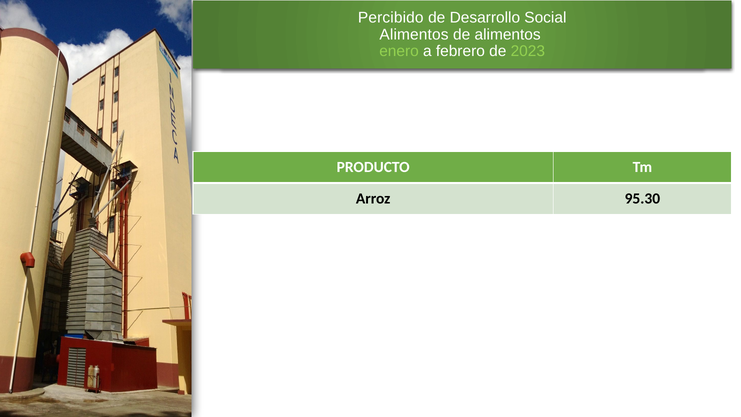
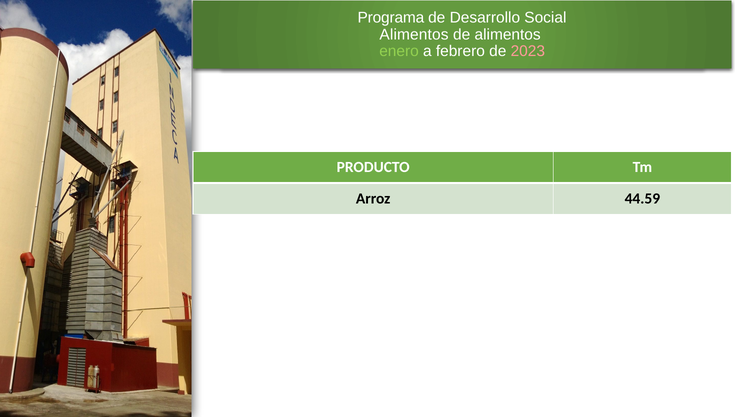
Percibido: Percibido -> Programa (391, 18)
2023 colour: light green -> pink (528, 51)
95.30: 95.30 -> 44.59 (642, 199)
